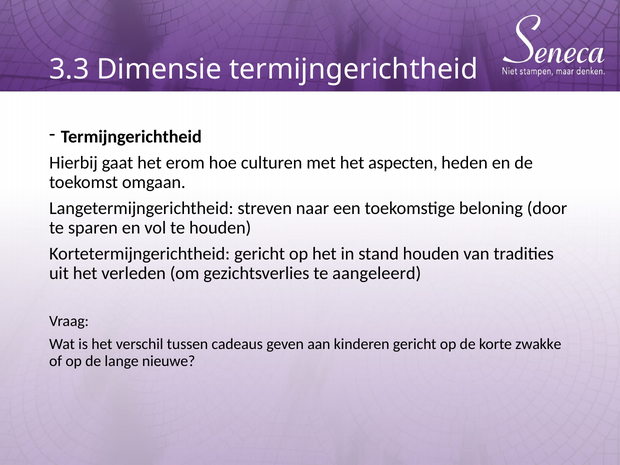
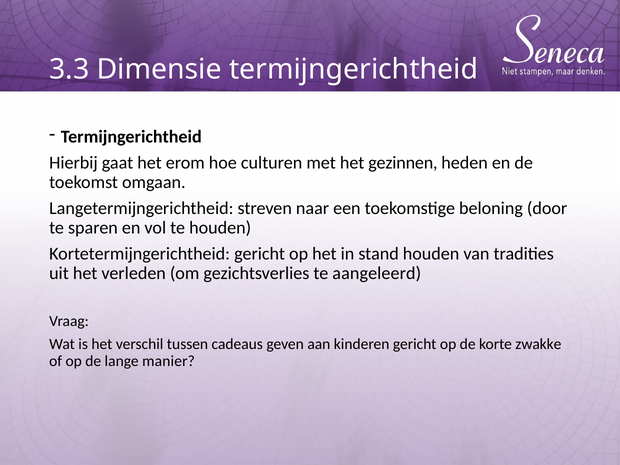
aspecten: aspecten -> gezinnen (403, 163)
nieuwe: nieuwe -> manier (169, 361)
